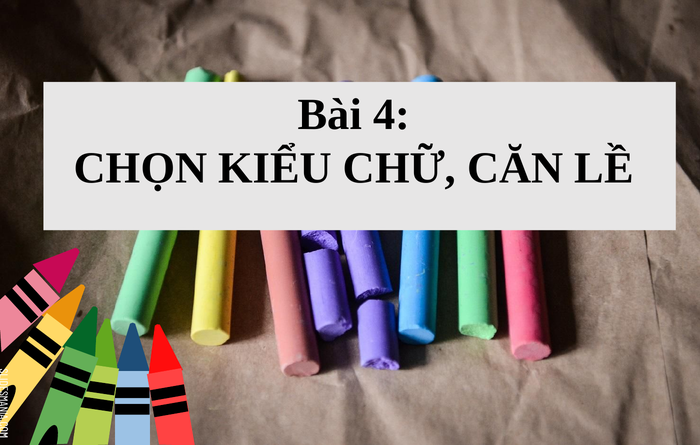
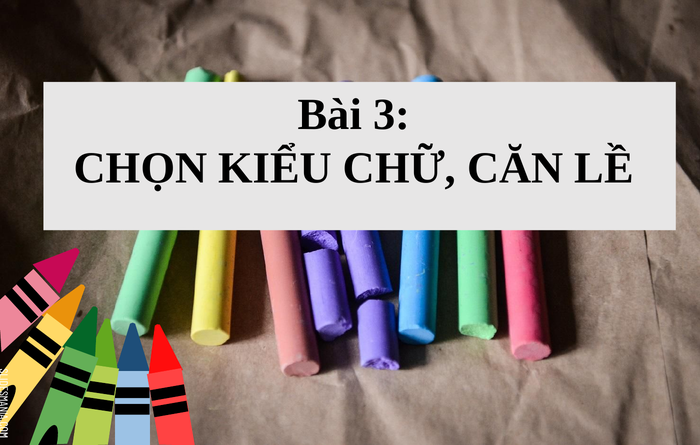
4: 4 -> 3 (392, 114)
